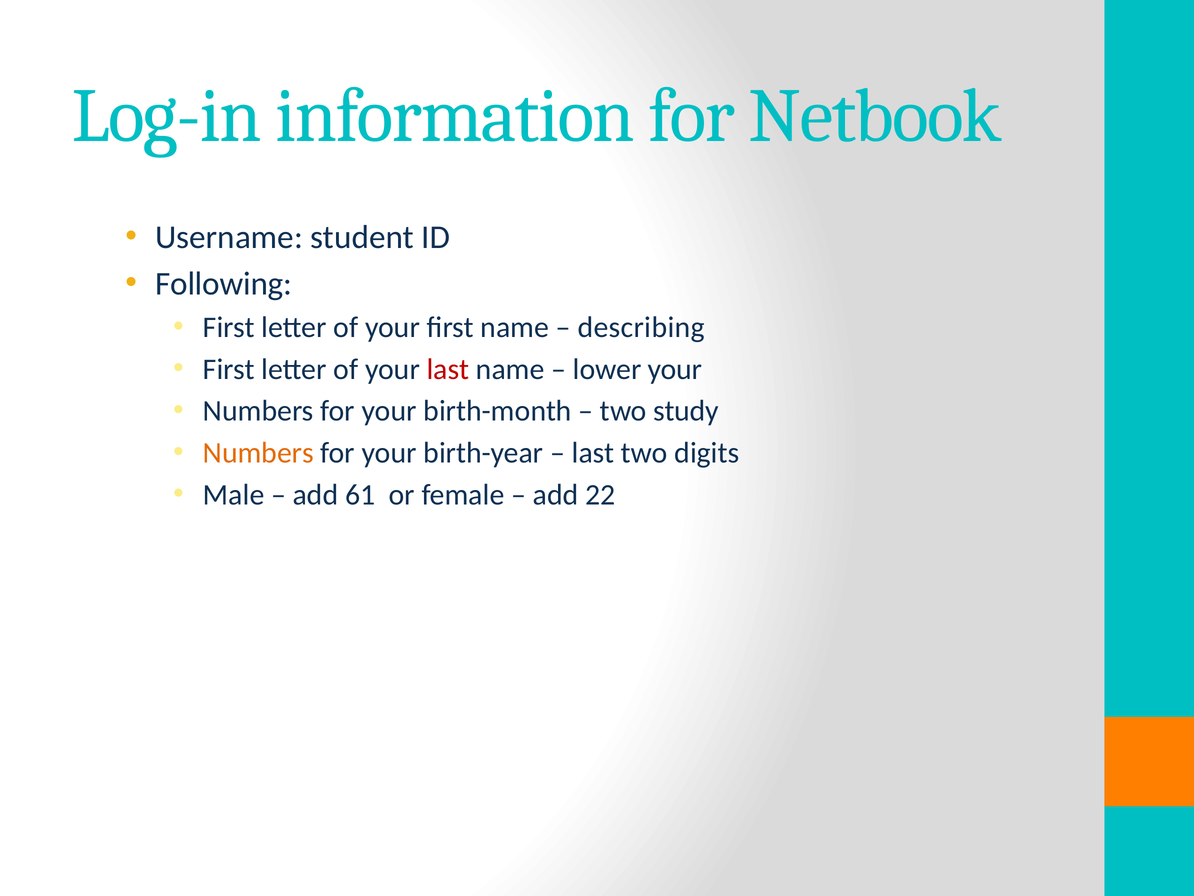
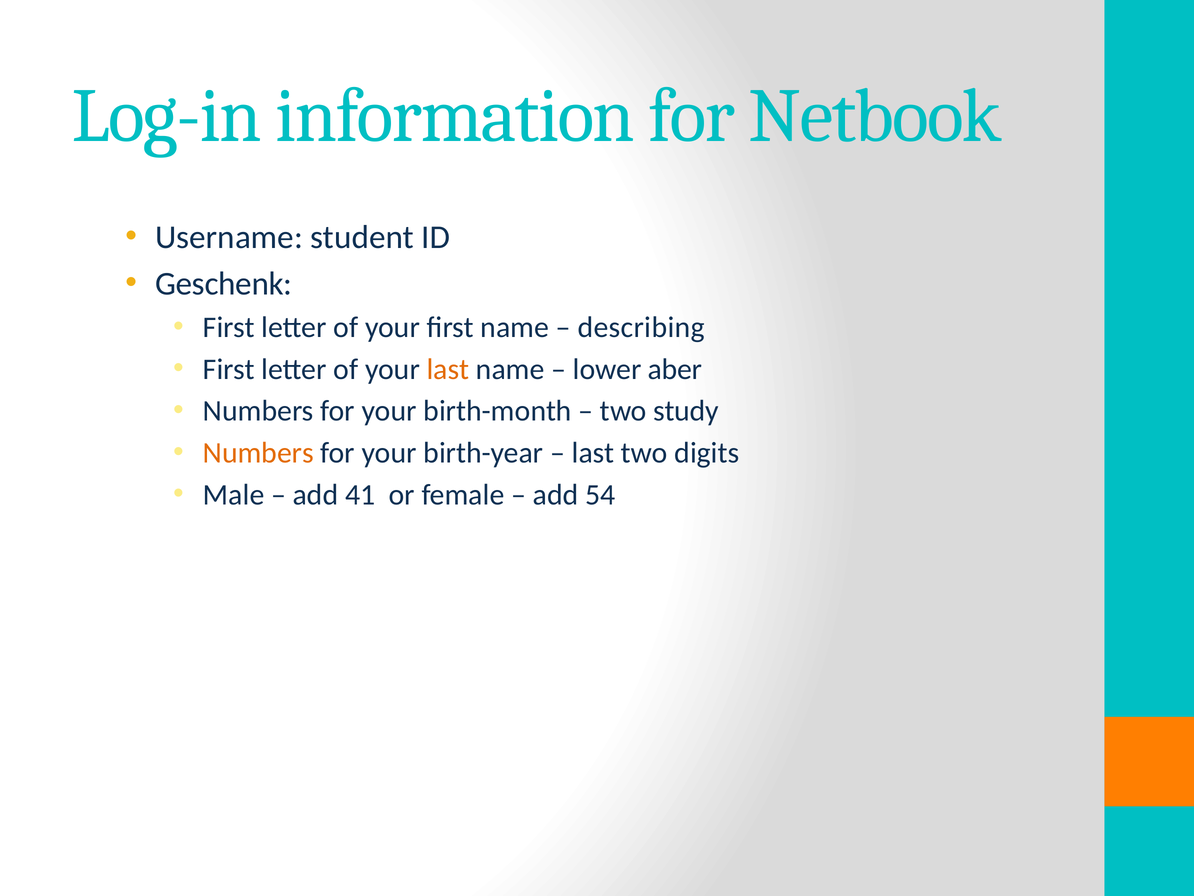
Following: Following -> Geschenk (224, 284)
last colour: red -> orange (448, 369)
lower your: your -> aber (675, 369)
61: 61 -> 41 (360, 494)
22: 22 -> 54 (600, 494)
